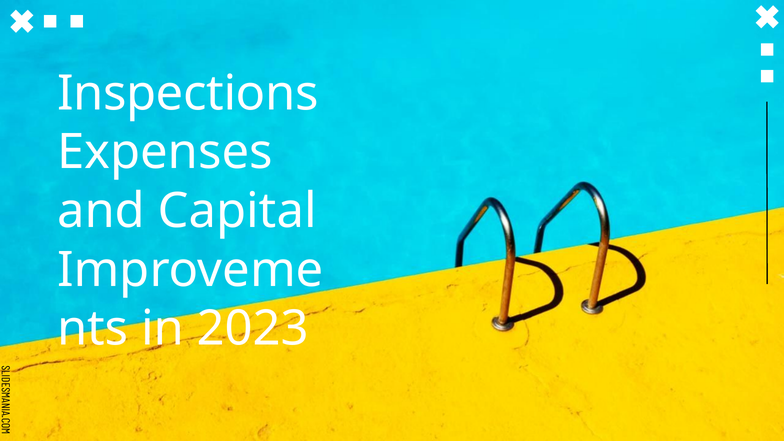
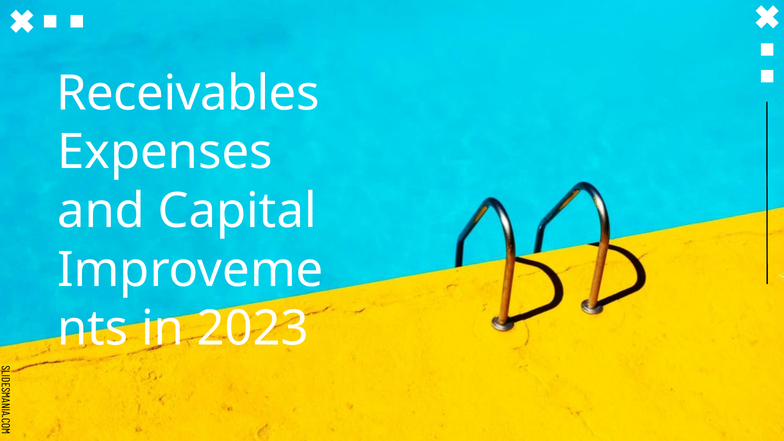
Inspections: Inspections -> Receivables (188, 93)
